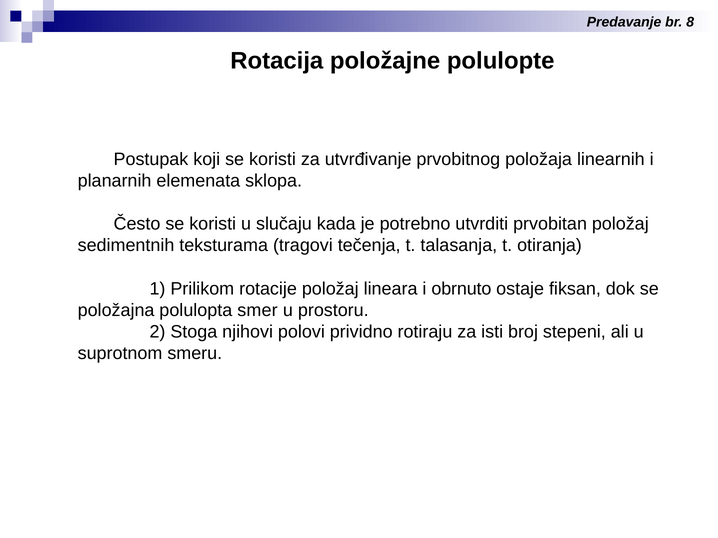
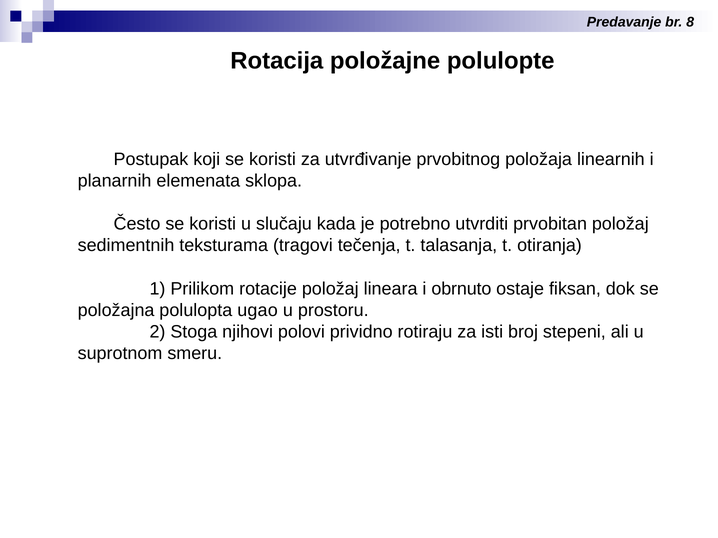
smer: smer -> ugao (258, 310)
